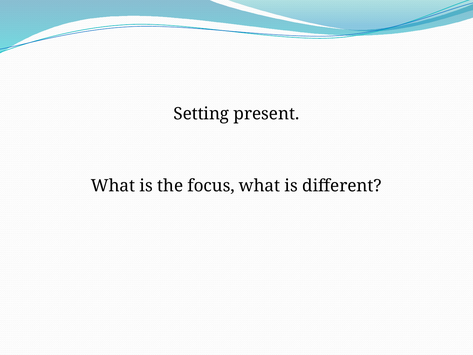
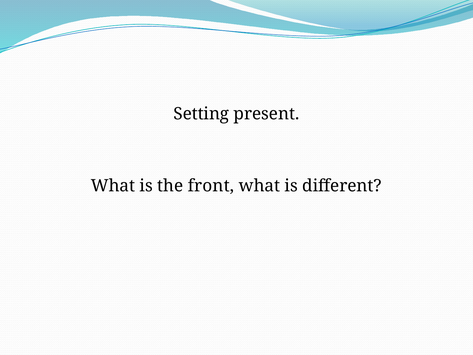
focus: focus -> front (211, 186)
